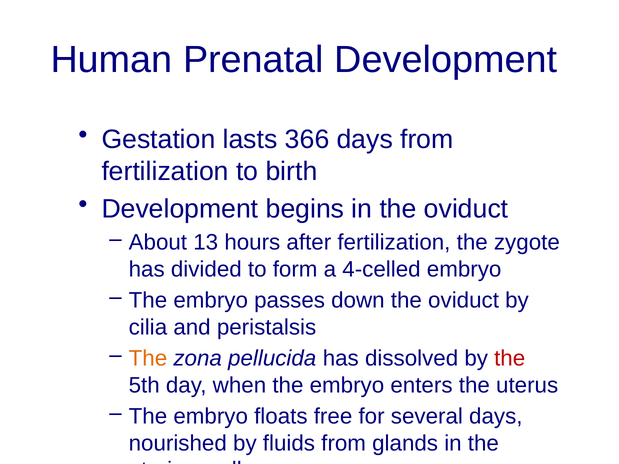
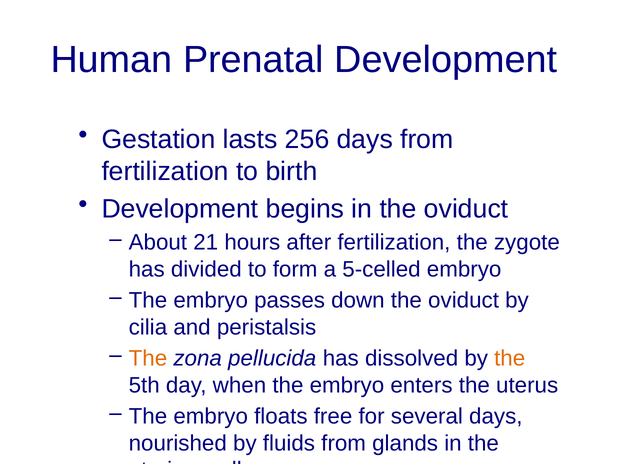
366: 366 -> 256 (307, 140)
13: 13 -> 21 (206, 242)
4-celled: 4-celled -> 5-celled (381, 269)
the colour: red -> orange (510, 359)
